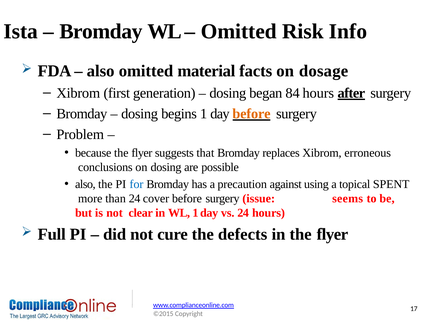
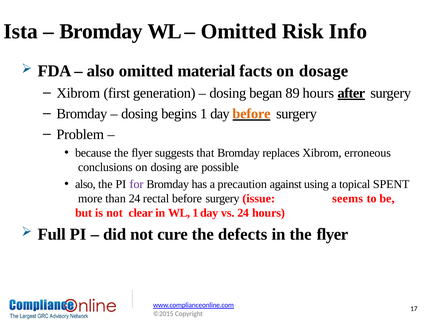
84: 84 -> 89 (293, 93)
for colour: blue -> purple (137, 184)
cover: cover -> rectal (156, 199)
